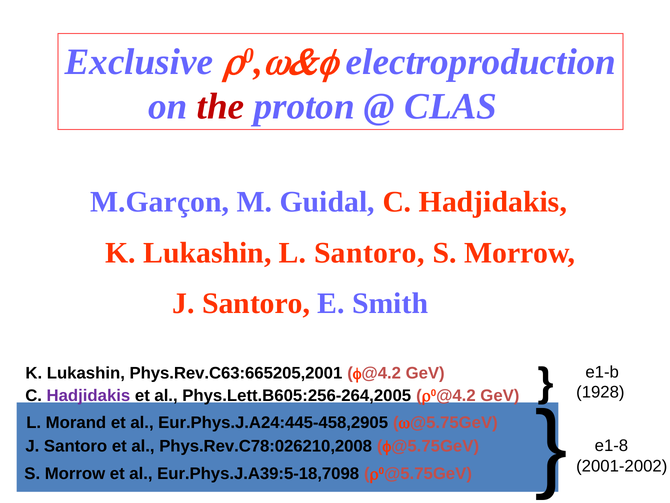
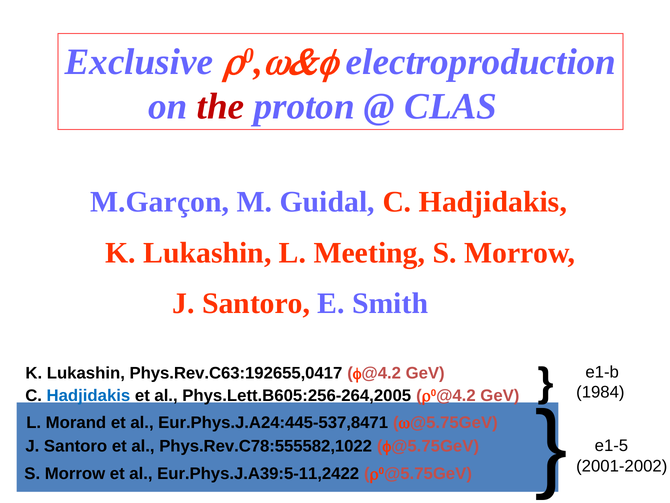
L Santoro: Santoro -> Meeting (369, 253)
Phys.Rev.C63:665205,2001: Phys.Rev.C63:665205,2001 -> Phys.Rev.C63:192655,0417 (236, 373)
1928: 1928 -> 1984 (600, 392)
Hadjidakis colour: purple -> blue (88, 395)
e1-8: e1-8 -> e1-5 (611, 445)
Eur.Phys.J.A24:445-458,2905: Eur.Phys.J.A24:445-458,2905 -> Eur.Phys.J.A24:445-537,8471 (273, 422)
Phys.Rev.C78:026210,2008: Phys.Rev.C78:026210,2008 -> Phys.Rev.C78:555582,1022 (266, 446)
Eur.Phys.J.A39:5-18,7098: Eur.Phys.J.A39:5-18,7098 -> Eur.Phys.J.A39:5-11,2422 (258, 473)
